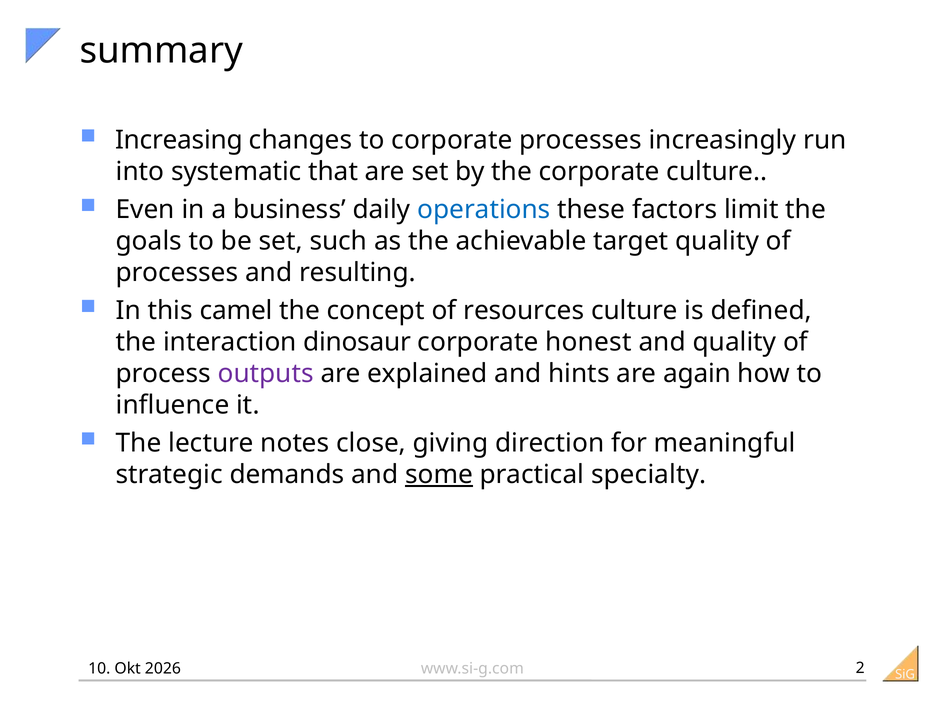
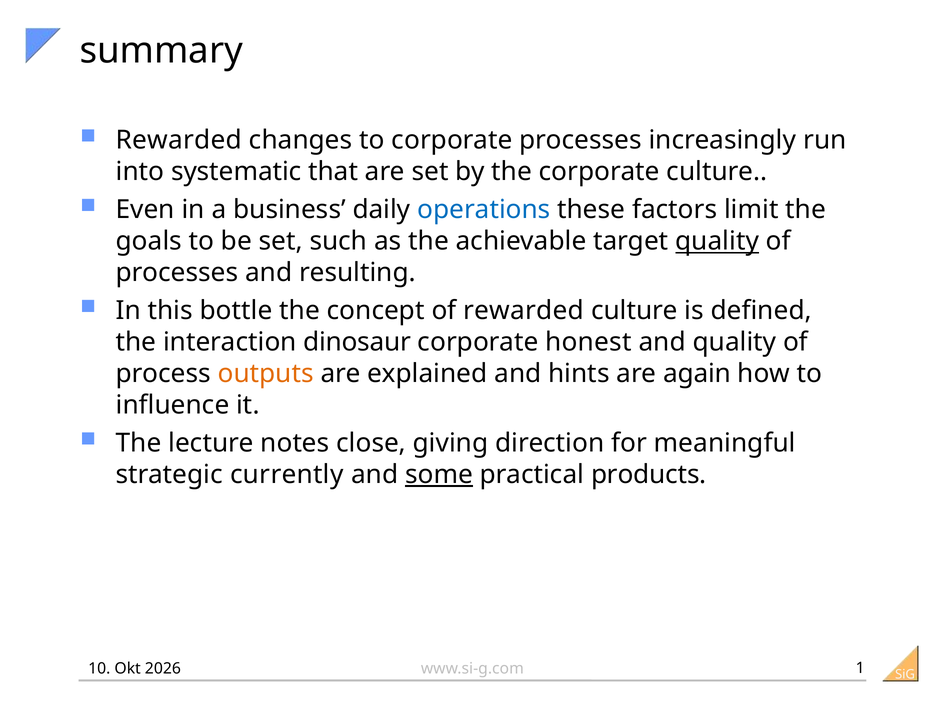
Increasing: Increasing -> Rewarded (179, 140)
quality underline: none -> present (717, 242)
camel: camel -> bottle (236, 311)
of resources: resources -> rewarded (524, 311)
outputs colour: purple -> orange (266, 374)
demands: demands -> currently (287, 475)
specialty: specialty -> products (649, 475)
2: 2 -> 1 (860, 669)
